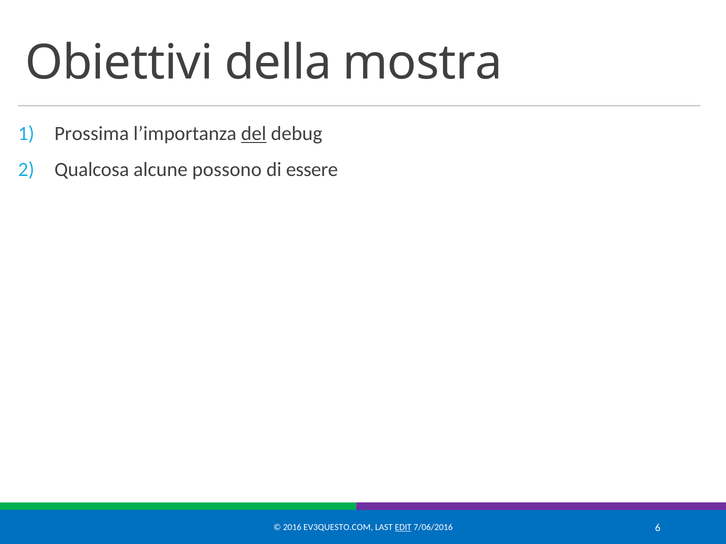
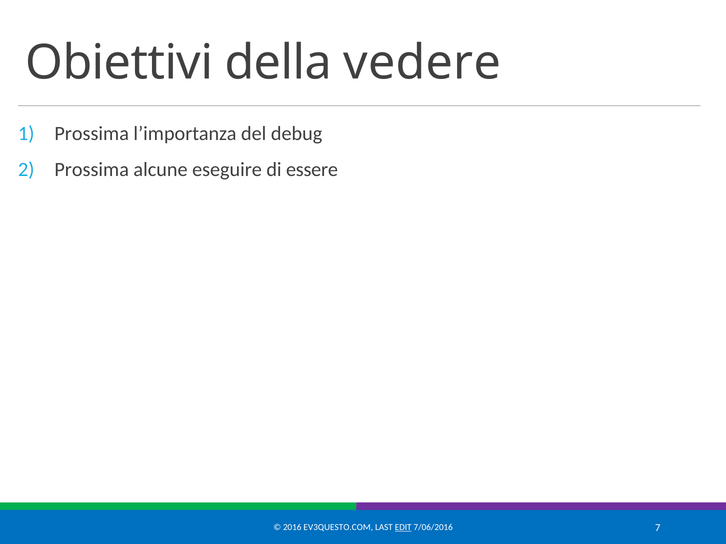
mostra: mostra -> vedere (422, 63)
del underline: present -> none (254, 134)
2 Qualcosa: Qualcosa -> Prossima (92, 170)
possono: possono -> eseguire (227, 170)
6: 6 -> 7 (658, 528)
